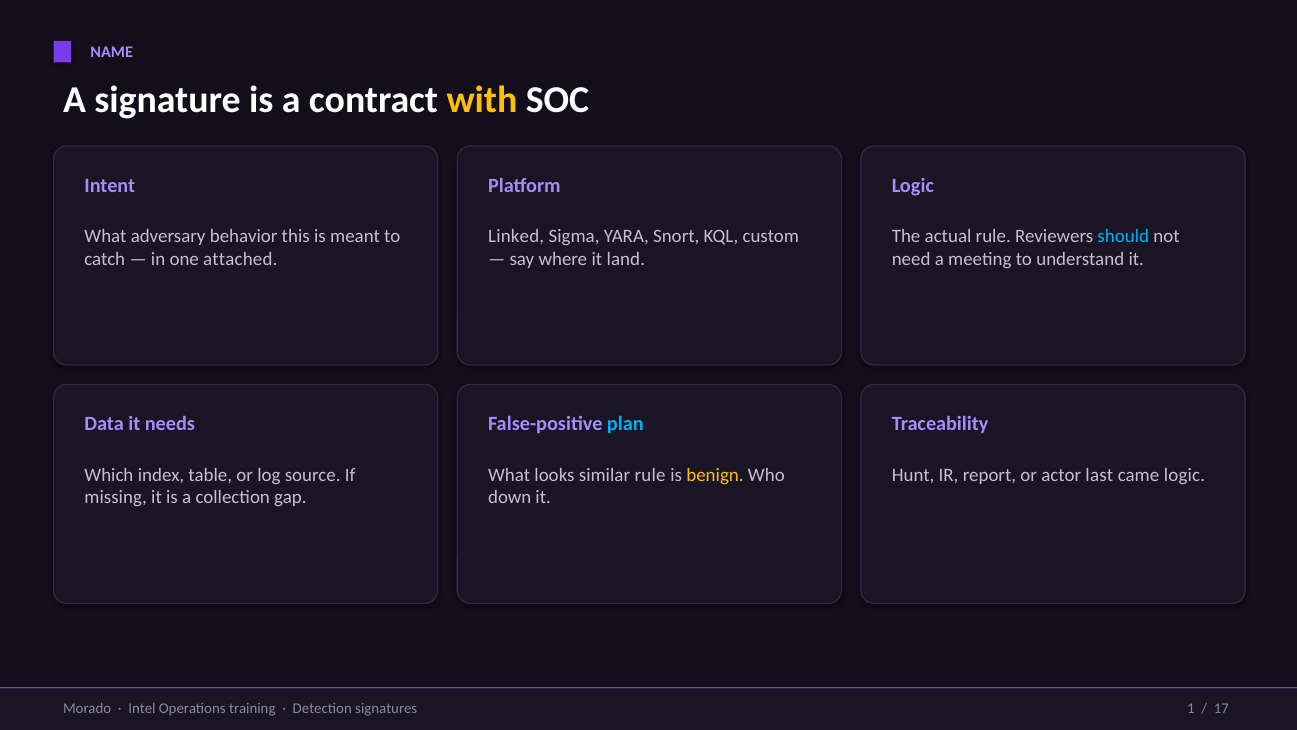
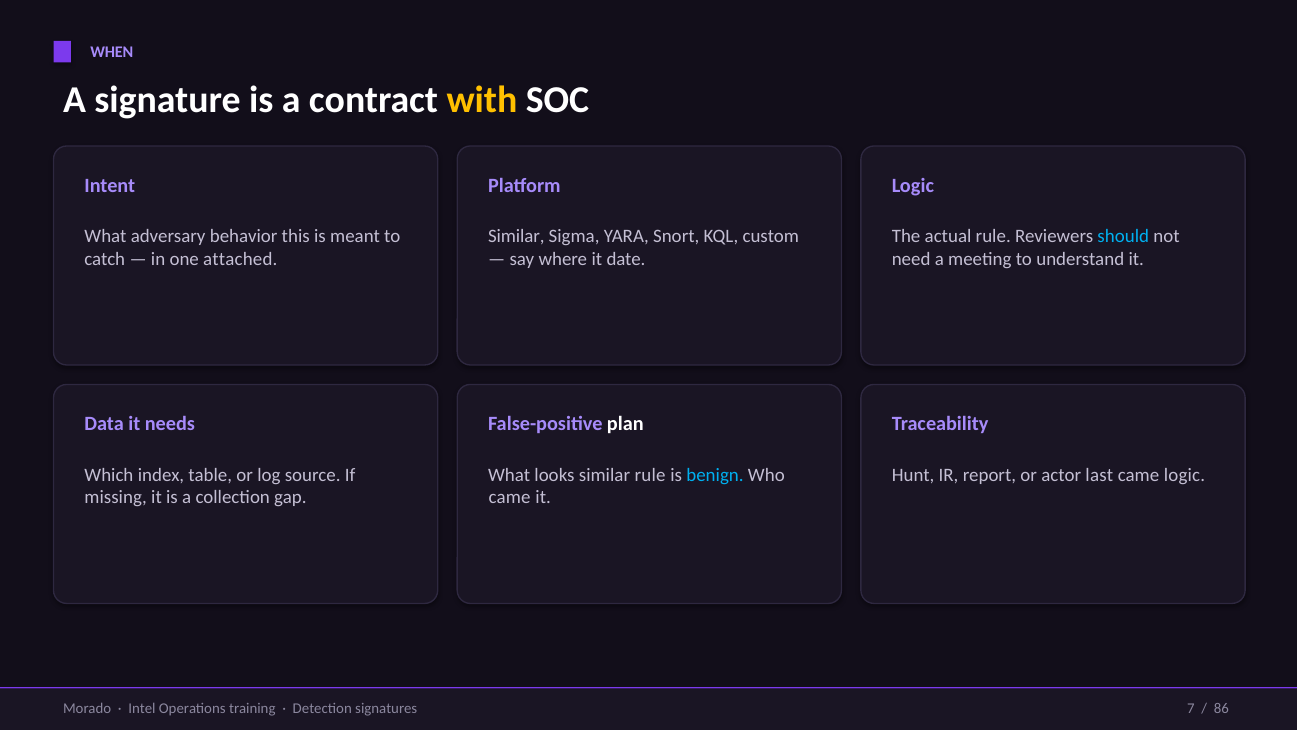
NAME: NAME -> WHEN (112, 53)
Linked: Linked -> Similar (516, 236)
land: land -> date (626, 259)
plan colour: light blue -> white (625, 424)
benign colour: yellow -> light blue (715, 475)
down: down -> came (510, 497)
1: 1 -> 7 (1191, 708)
17: 17 -> 86 (1221, 708)
